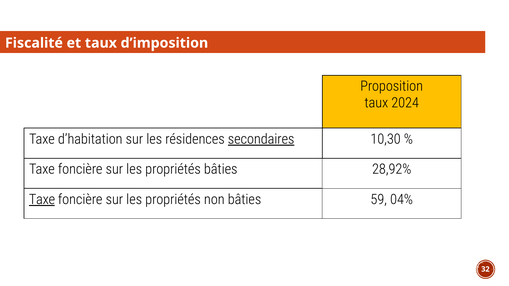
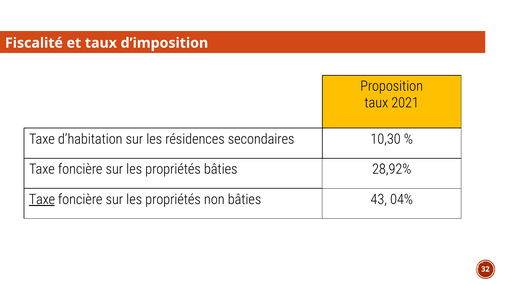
2024: 2024 -> 2021 (405, 103)
secondaires underline: present -> none (261, 139)
59: 59 -> 43 (379, 200)
